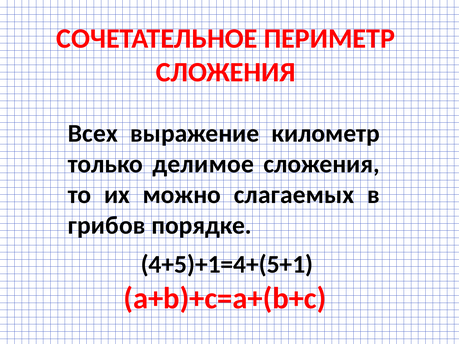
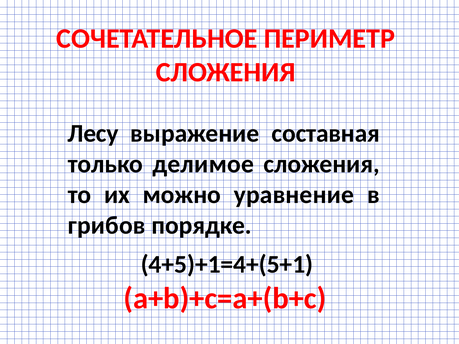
Всех: Всех -> Лесу (93, 134)
километр: километр -> составная (326, 134)
слагаемых: слагаемых -> уравнение (294, 195)
